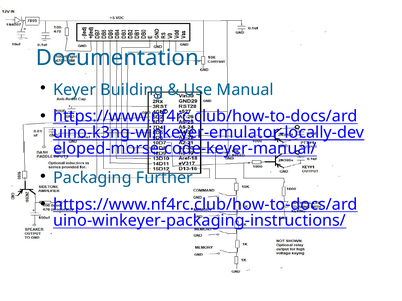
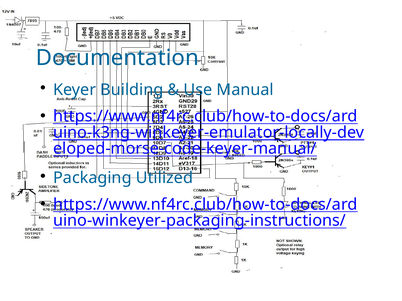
Further: Further -> Utilized (164, 178)
